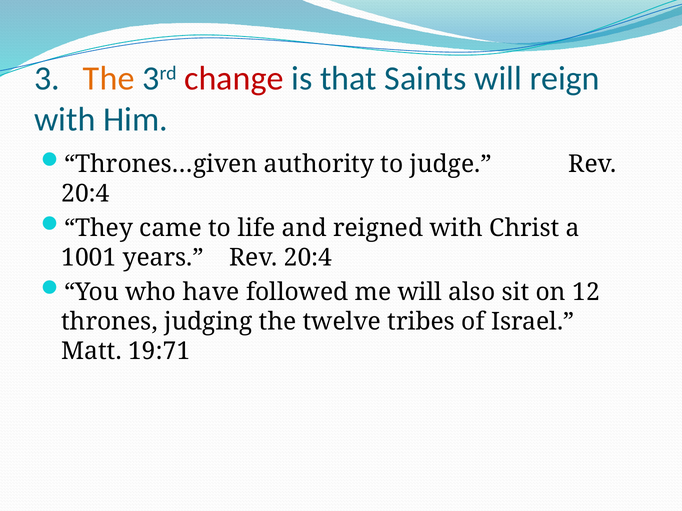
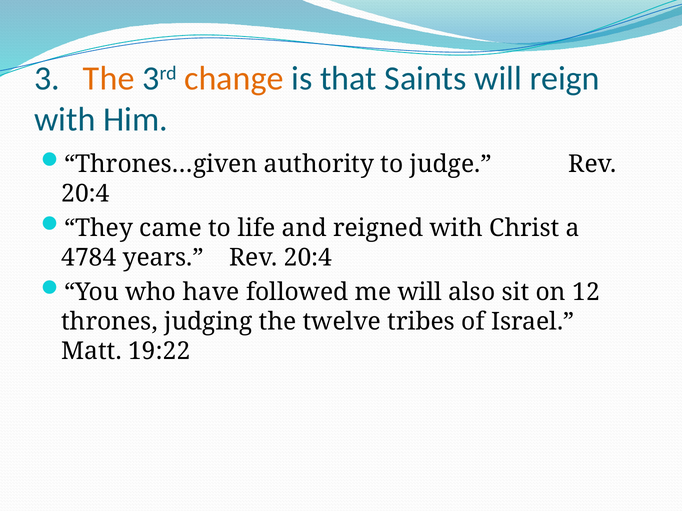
change colour: red -> orange (234, 79)
1001: 1001 -> 4784 (89, 258)
19:71: 19:71 -> 19:22 (159, 351)
